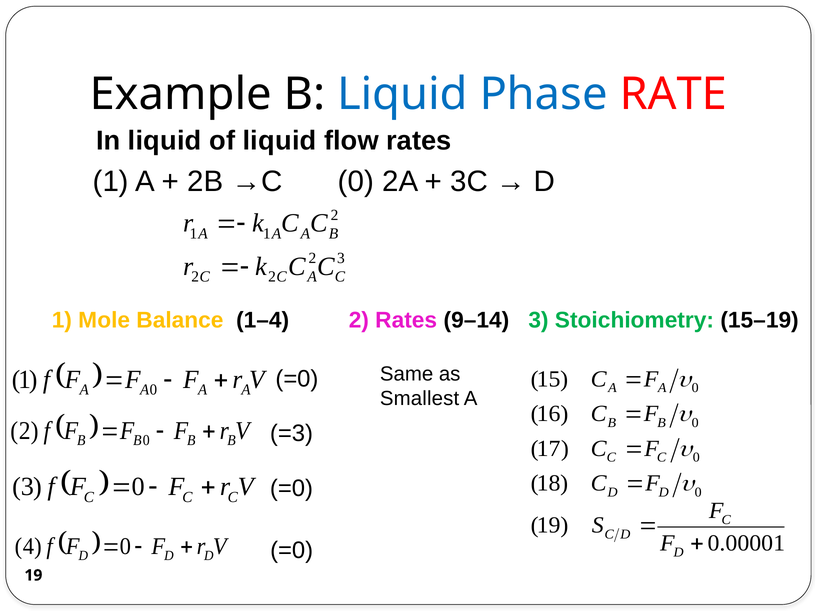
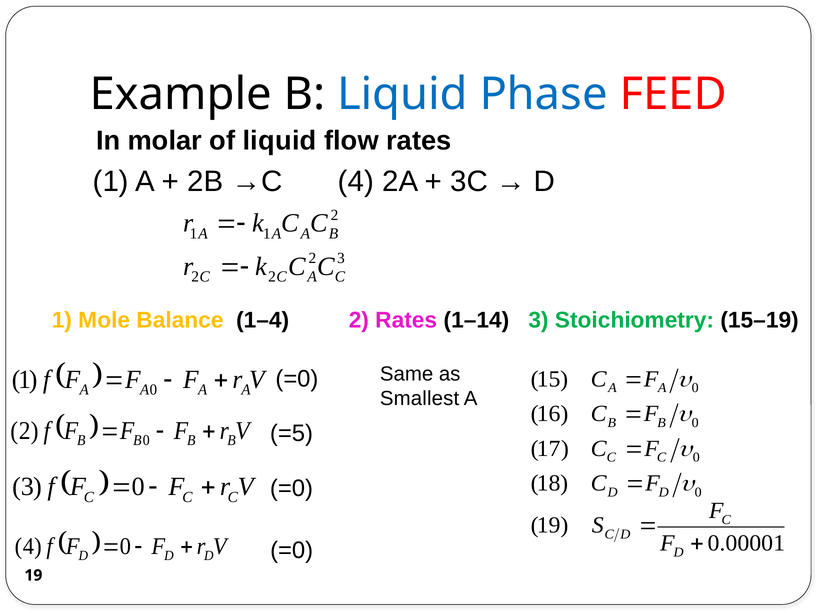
RATE: RATE -> FEED (673, 94)
In liquid: liquid -> molar (165, 141)
→C 0: 0 -> 4 (356, 181)
9–14: 9–14 -> 1–14 (476, 320)
=3: =3 -> =5 (291, 433)
